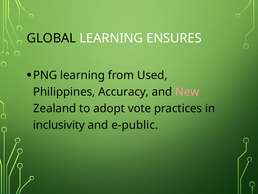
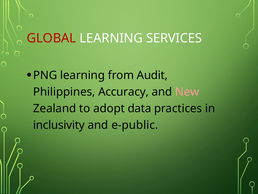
GLOBAL colour: black -> red (51, 38)
ENSURES: ENSURES -> SERVICES (174, 38)
Used: Used -> Audit (152, 75)
vote: vote -> data (140, 108)
